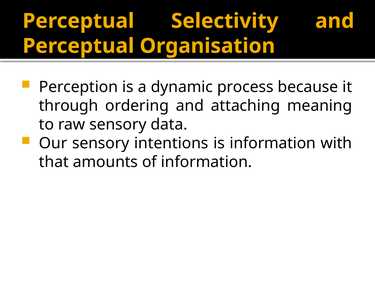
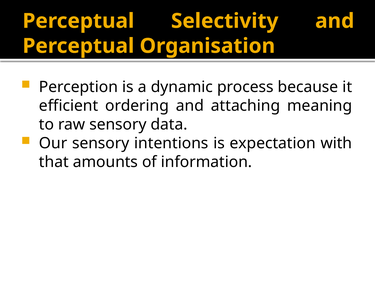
through: through -> efficient (69, 106)
is information: information -> expectation (273, 143)
